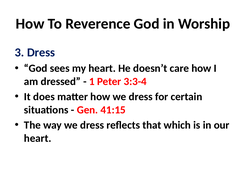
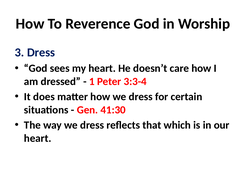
41:15: 41:15 -> 41:30 (113, 110)
